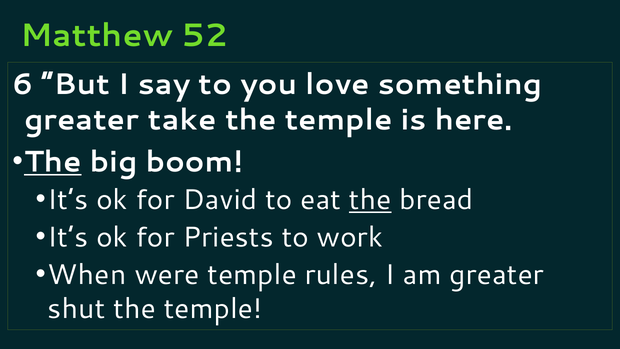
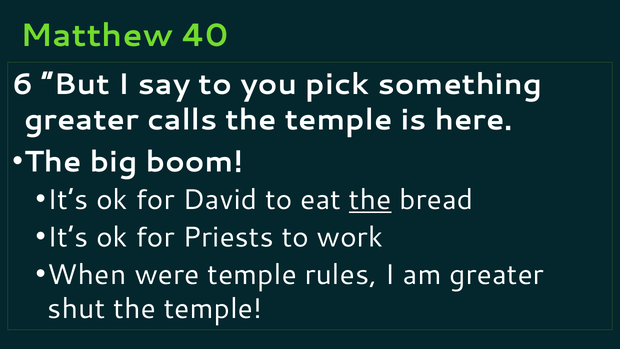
52: 52 -> 40 (205, 36)
love: love -> pick (337, 84)
take: take -> calls (182, 120)
The underline: present -> none (53, 162)
